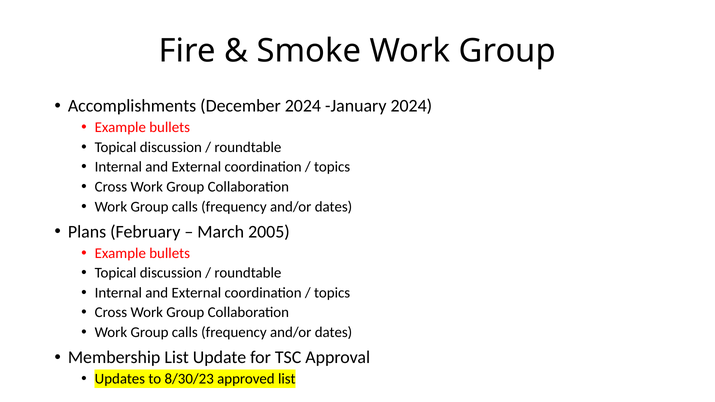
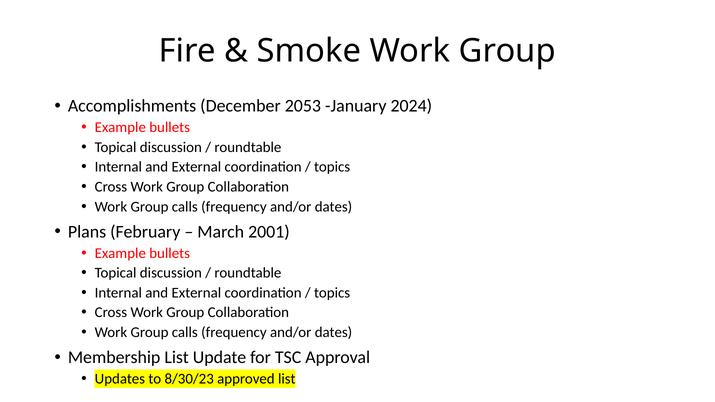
December 2024: 2024 -> 2053 (303, 106)
2005: 2005 -> 2001 (269, 232)
